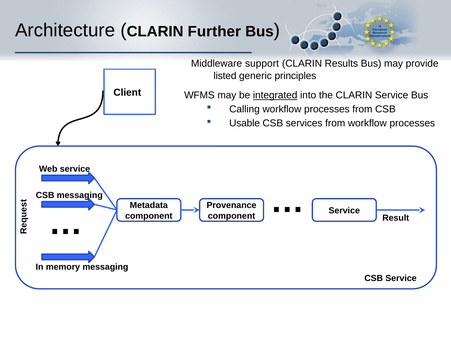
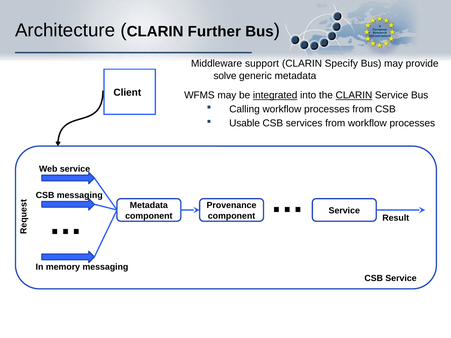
Results: Results -> Specify (341, 64)
listed: listed -> solve (225, 76)
generic principles: principles -> metadata (295, 76)
CLARIN underline: none -> present (354, 95)
